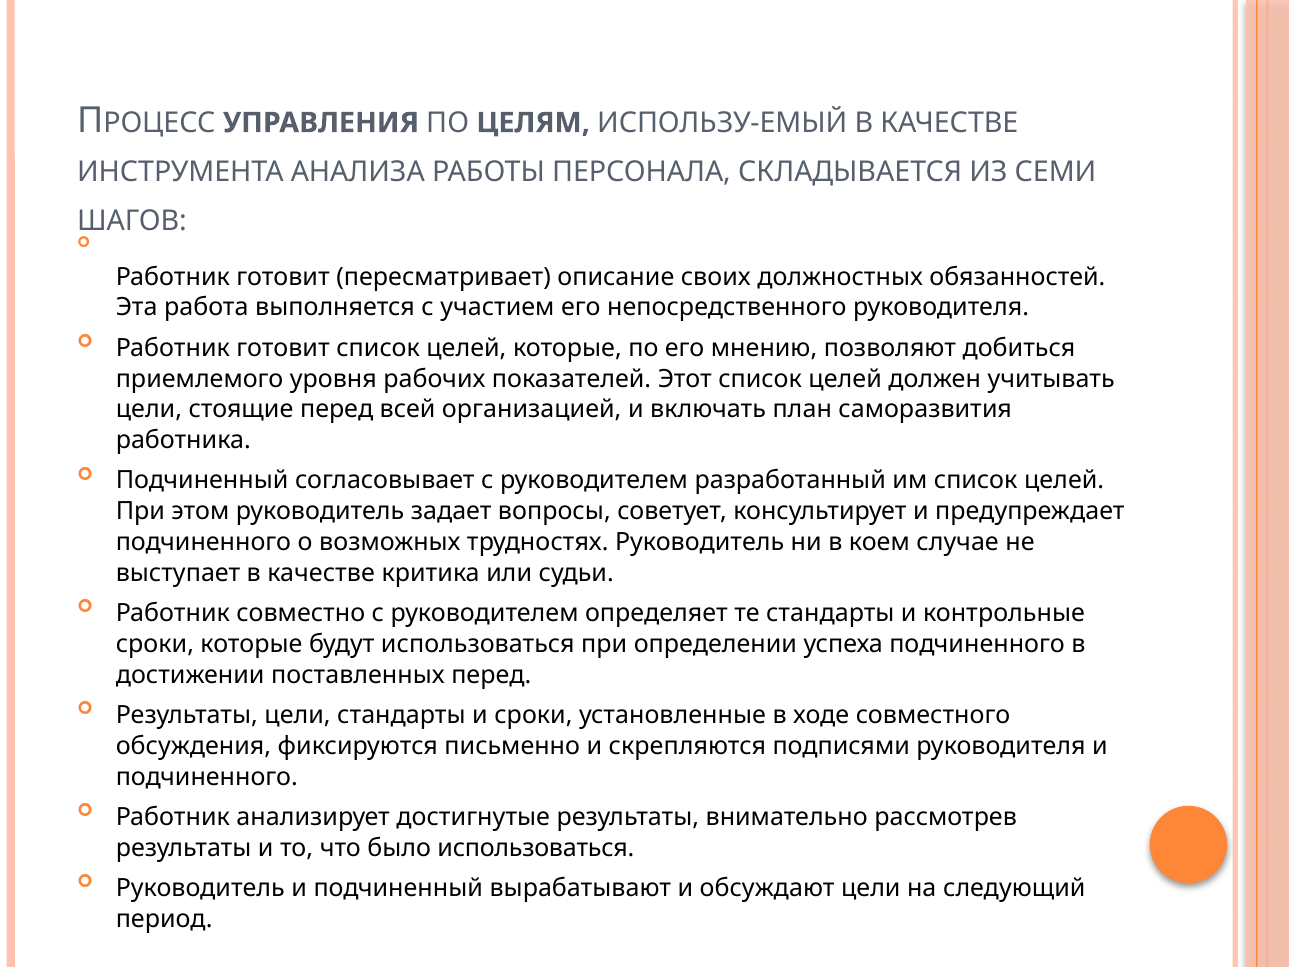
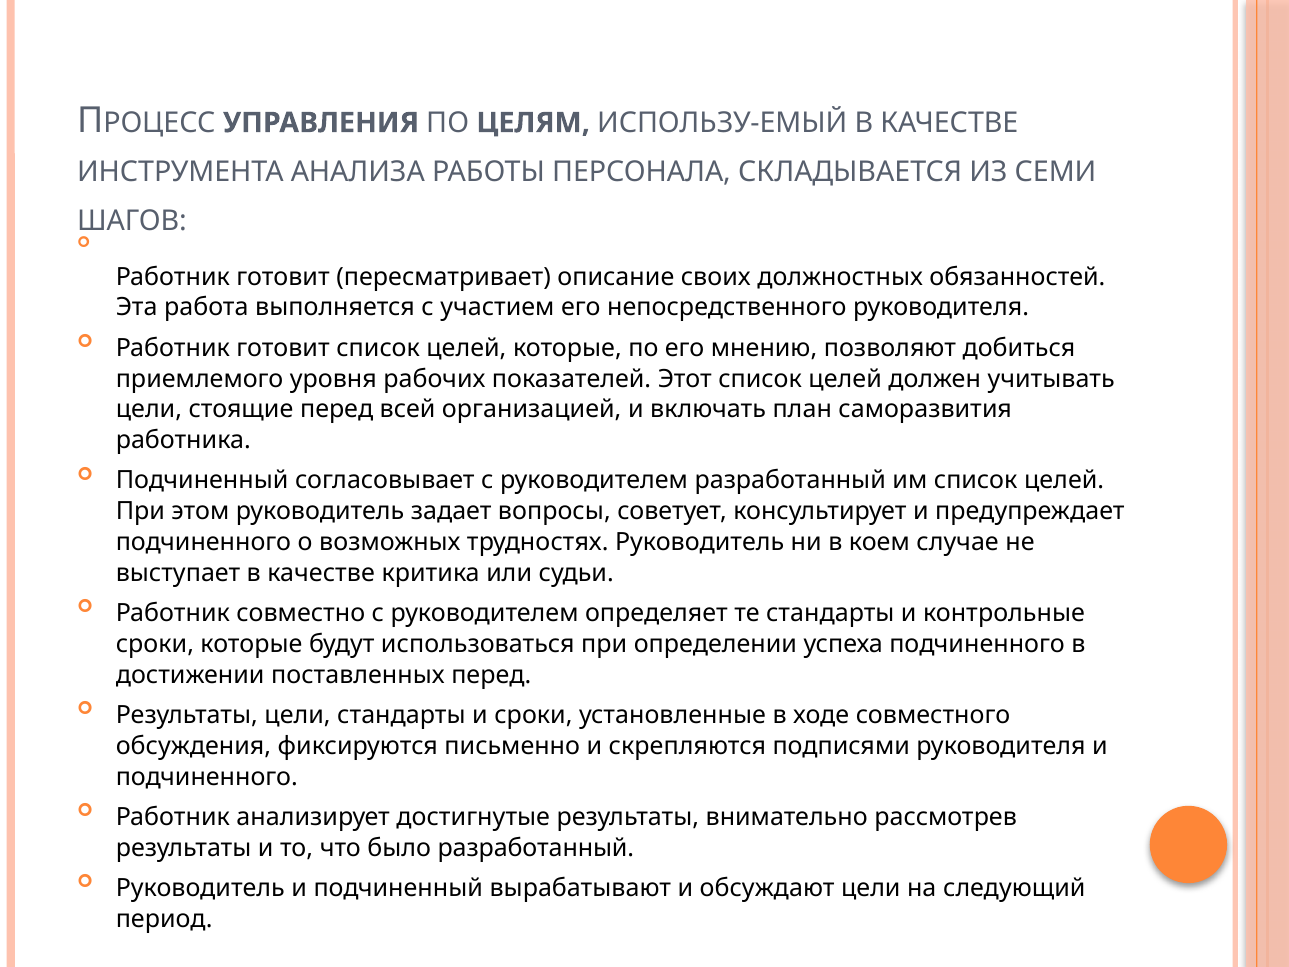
было использоваться: использоваться -> разработанный (536, 848)
